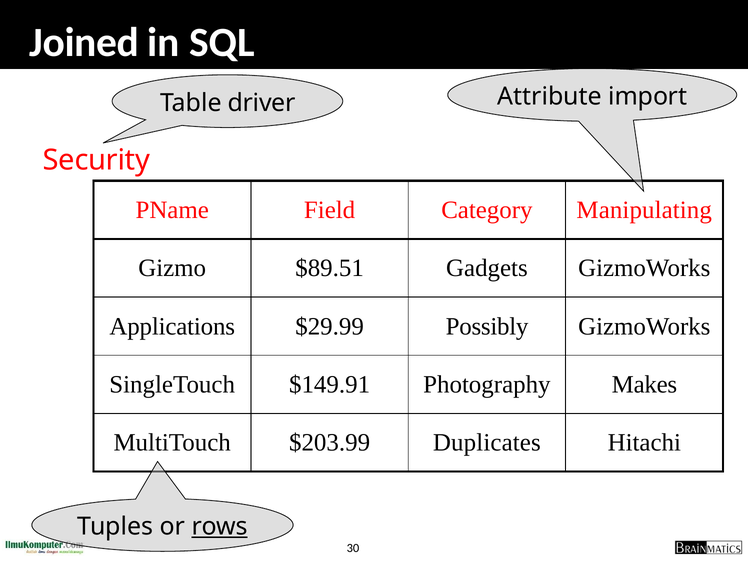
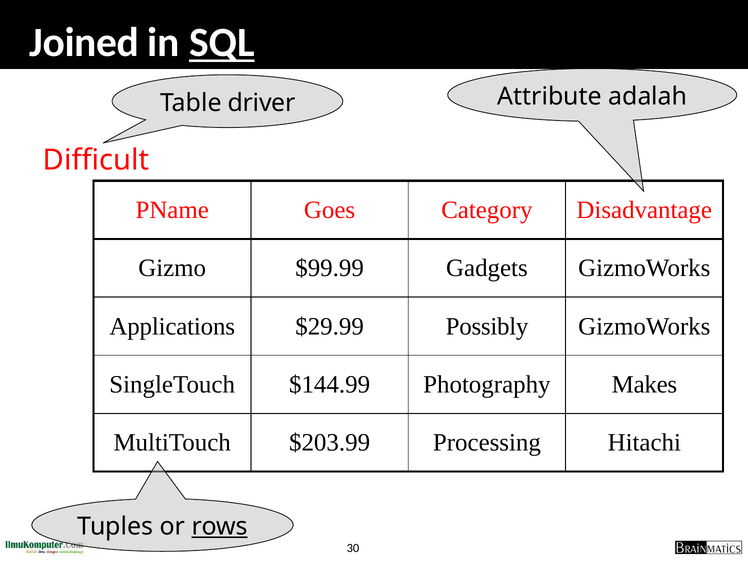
SQL underline: none -> present (222, 43)
import: import -> adalah (648, 97)
Security: Security -> Difficult (96, 160)
Field: Field -> Goes (330, 210)
Manipulating: Manipulating -> Disadvantage (644, 210)
$89.51: $89.51 -> $99.99 (330, 268)
$149.91: $149.91 -> $144.99 (330, 384)
Duplicates: Duplicates -> Processing (487, 443)
